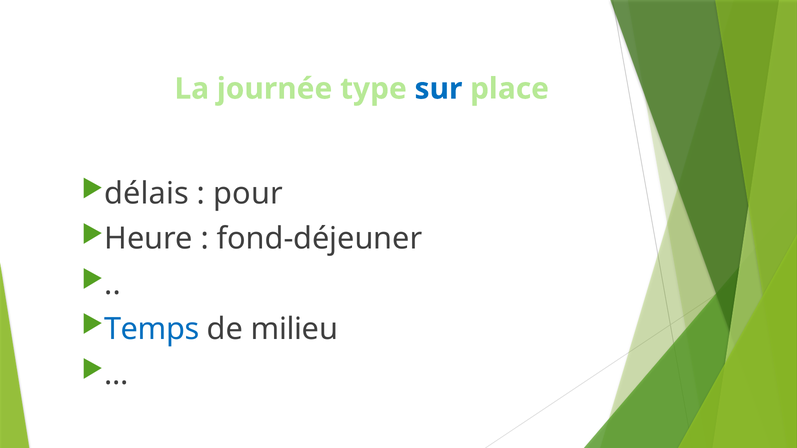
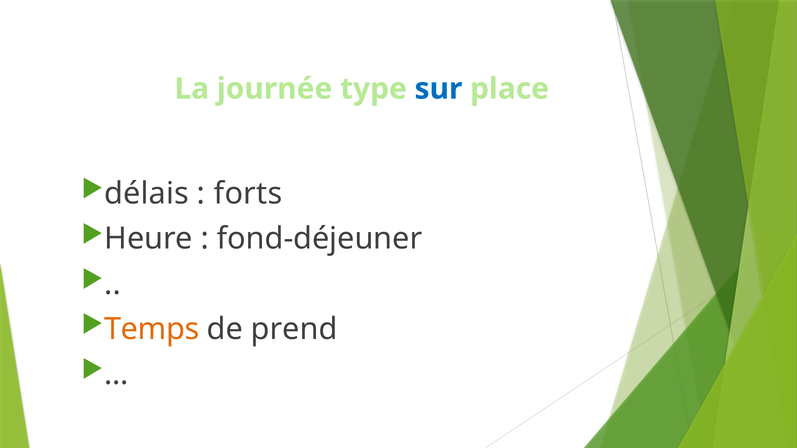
pour: pour -> forts (248, 194)
Temps colour: blue -> orange (152, 329)
milieu: milieu -> prend (294, 329)
